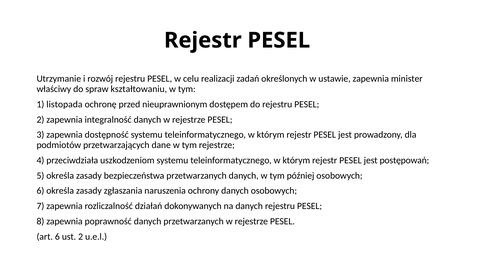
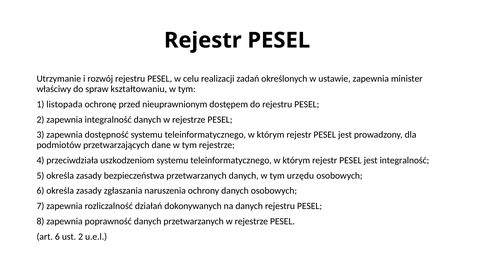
jest postępowań: postępowań -> integralność (404, 160)
później: później -> urzędu (300, 176)
